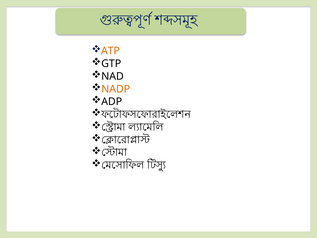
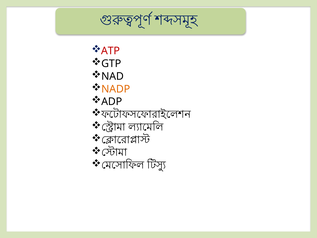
ATP colour: orange -> red (110, 51)
